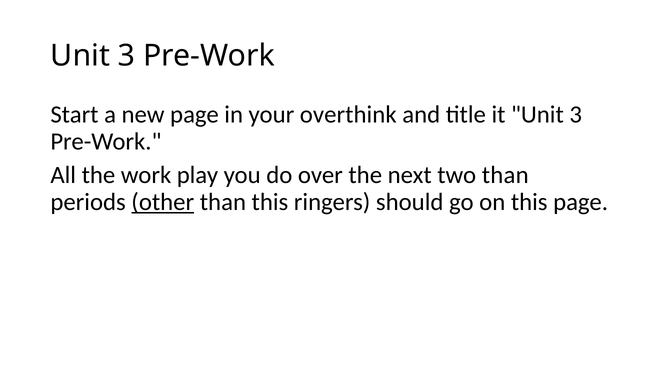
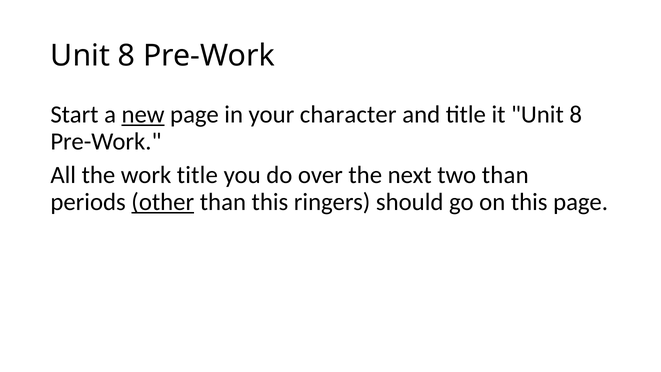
3: 3 -> 8 (127, 56)
new underline: none -> present (143, 115)
overthink: overthink -> character (348, 115)
it Unit 3: 3 -> 8 (576, 115)
work play: play -> title (197, 175)
